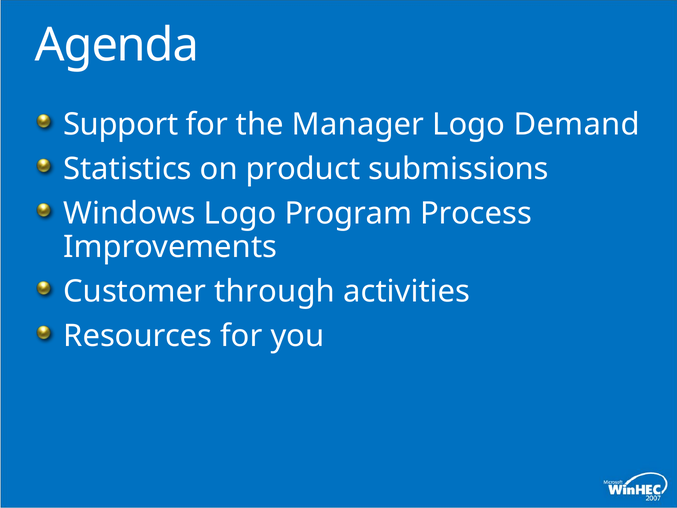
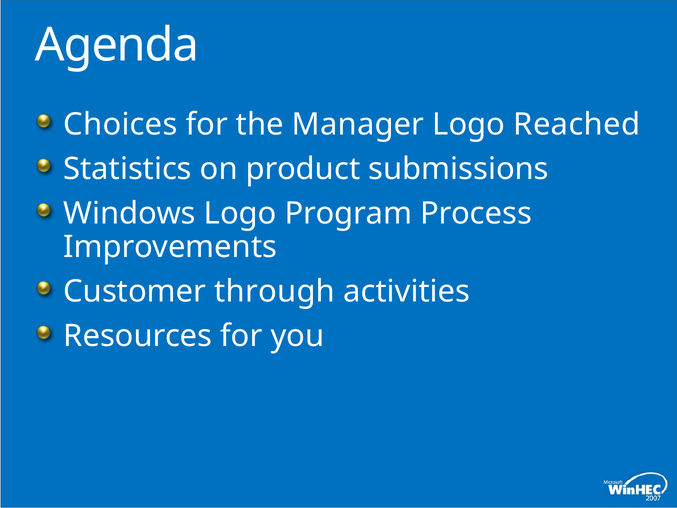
Support: Support -> Choices (120, 125)
Demand: Demand -> Reached (577, 125)
